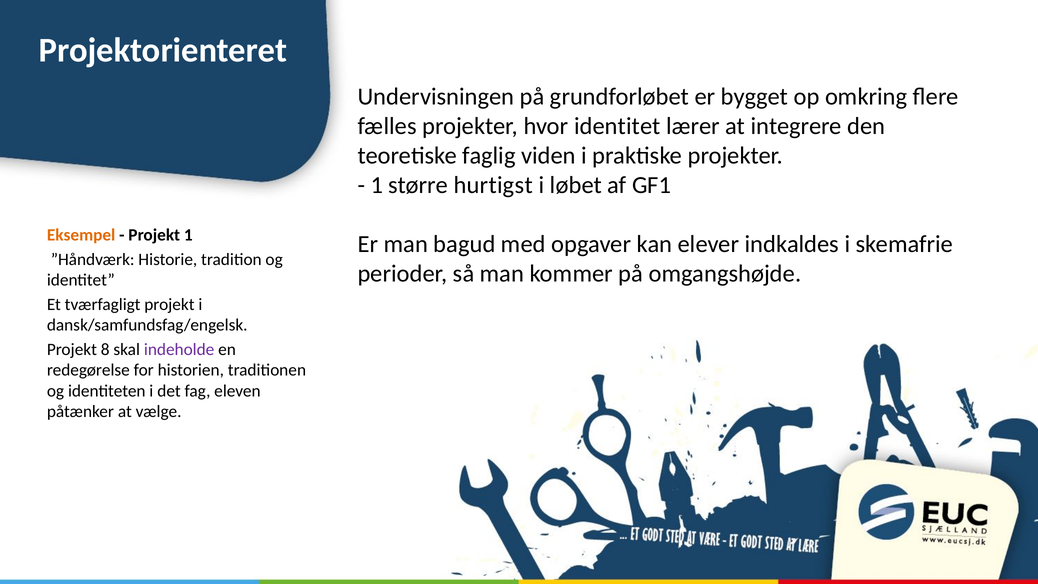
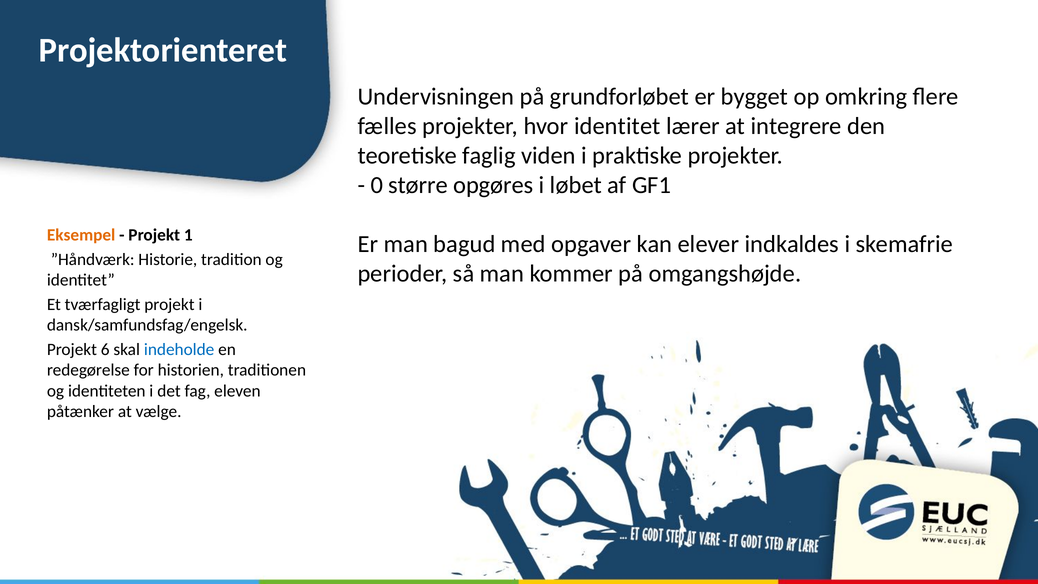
1: 1 -> 0 (377, 185)
hurtigst: hurtigst -> opgøres (493, 185)
8: 8 -> 6 (105, 349)
indeholde colour: purple -> blue (179, 349)
